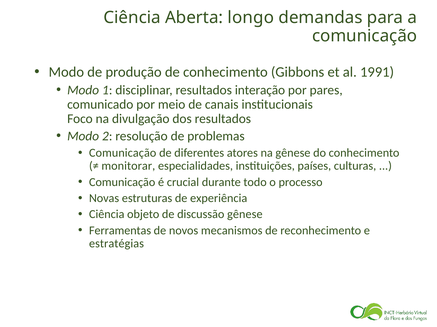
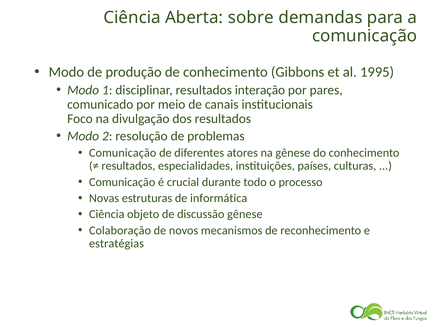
longo: longo -> sobre (251, 18)
1991: 1991 -> 1995 (377, 72)
monitorar: monitorar -> resultados (128, 166)
experiência: experiência -> informática (219, 199)
Ferramentas: Ferramentas -> Colaboração (120, 231)
